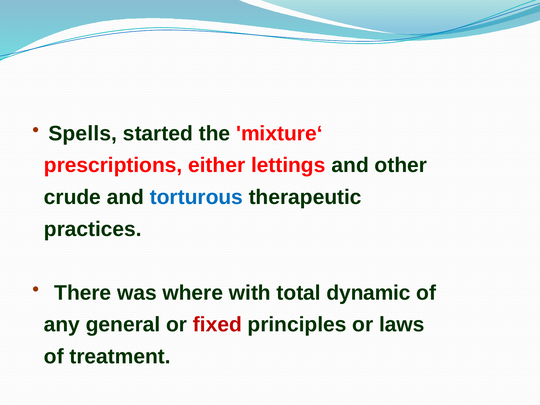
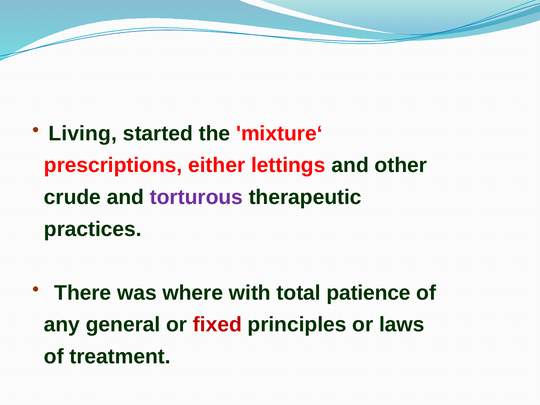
Spells: Spells -> Living (83, 133)
torturous colour: blue -> purple (196, 197)
dynamic: dynamic -> patience (369, 293)
